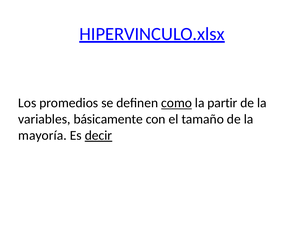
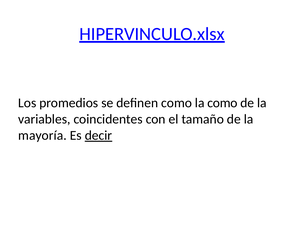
como underline: present -> none (177, 103)
la partir: partir -> como (222, 103)
básicamente: básicamente -> coincidentes (108, 119)
